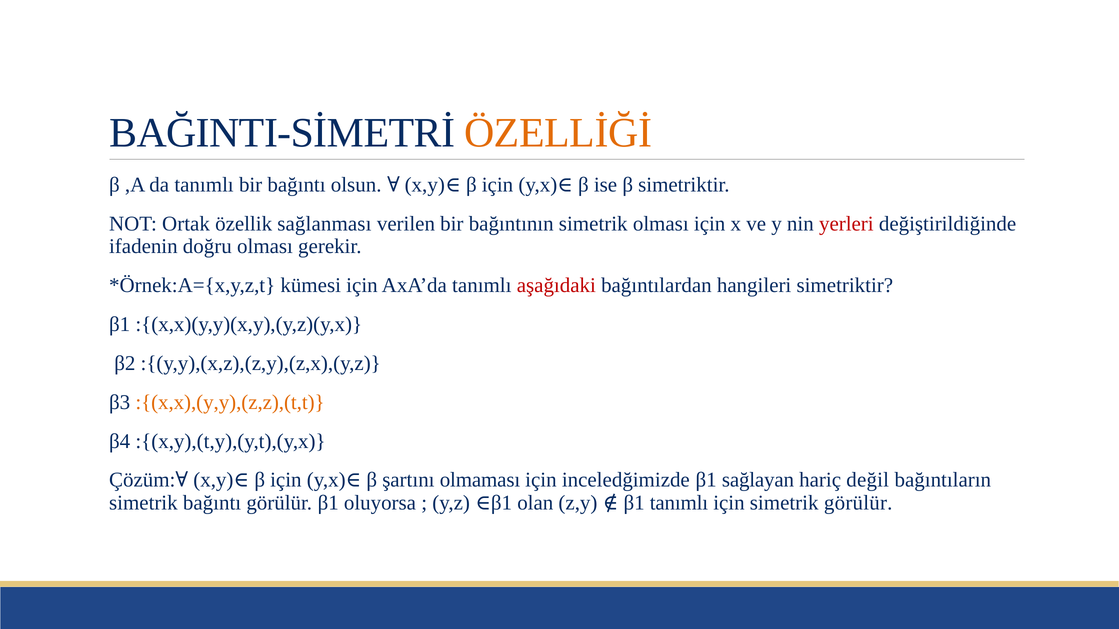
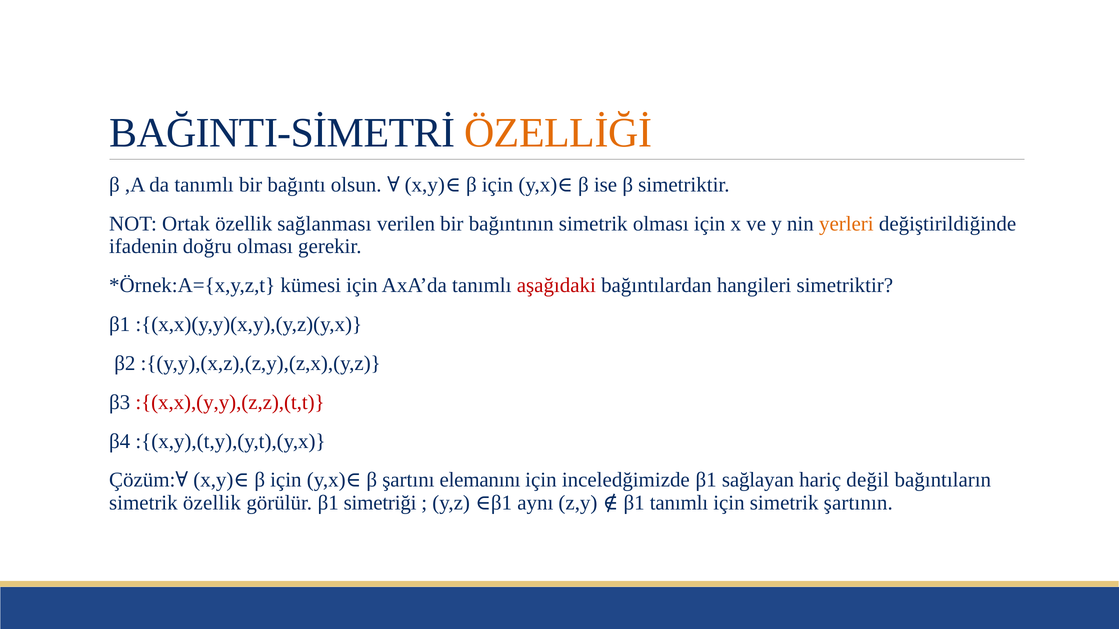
yerleri colour: red -> orange (846, 224)
:{(x,x),(y,y),(z,z),(t,t colour: orange -> red (230, 402)
olmaması: olmaması -> elemanını (480, 480)
simetrik bağıntı: bağıntı -> özellik (212, 503)
oluyorsa: oluyorsa -> simetriği (380, 503)
olan: olan -> aynı (535, 503)
simetrik görülür: görülür -> şartının (858, 503)
